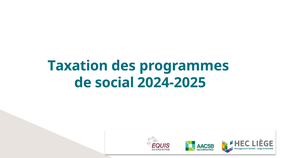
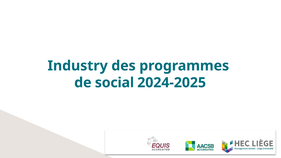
Taxation: Taxation -> Industry (78, 66)
